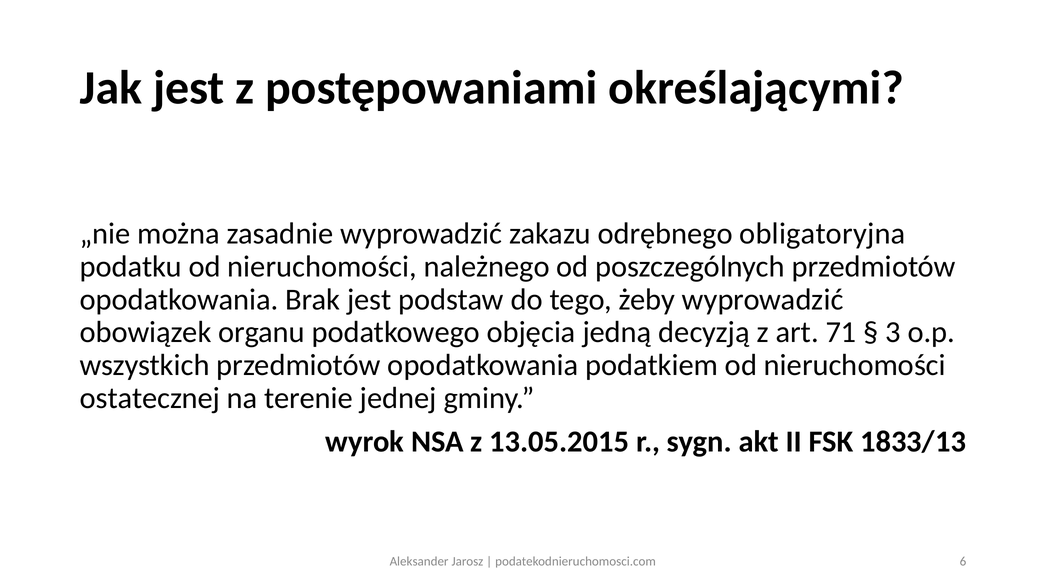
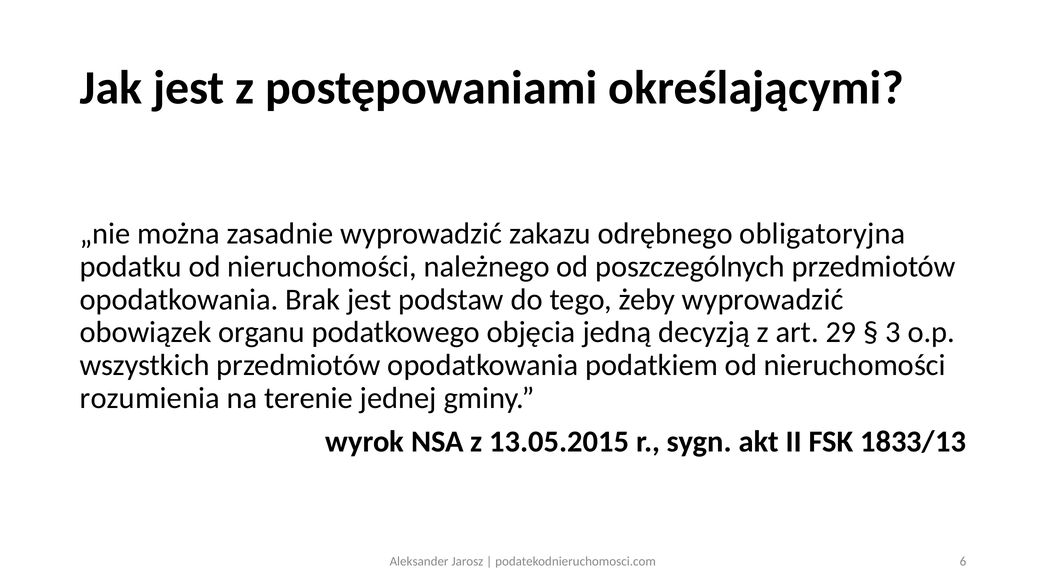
71: 71 -> 29 (841, 333)
ostatecznej: ostatecznej -> rozumienia (150, 398)
